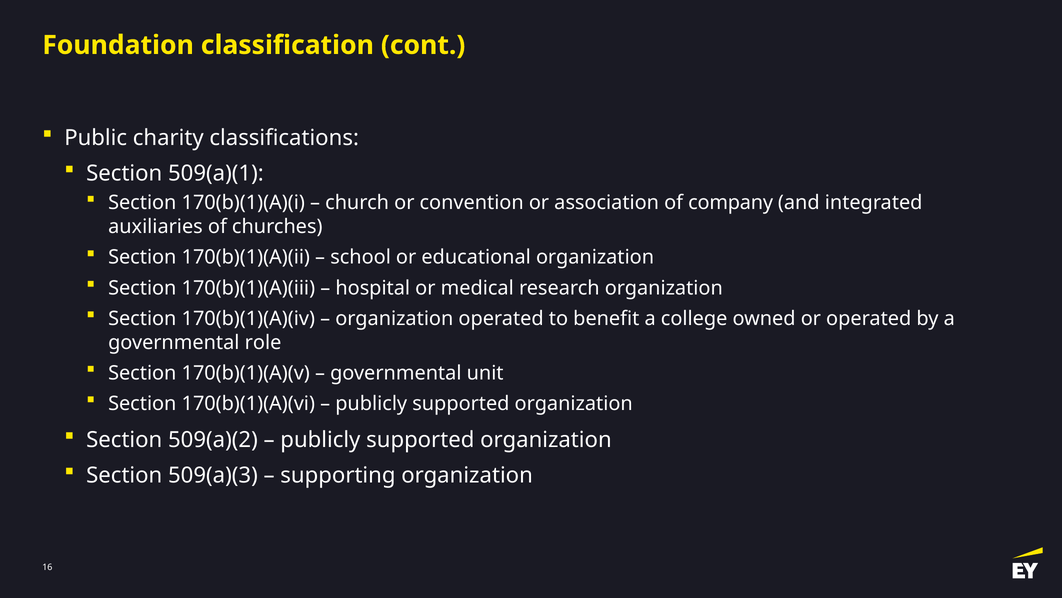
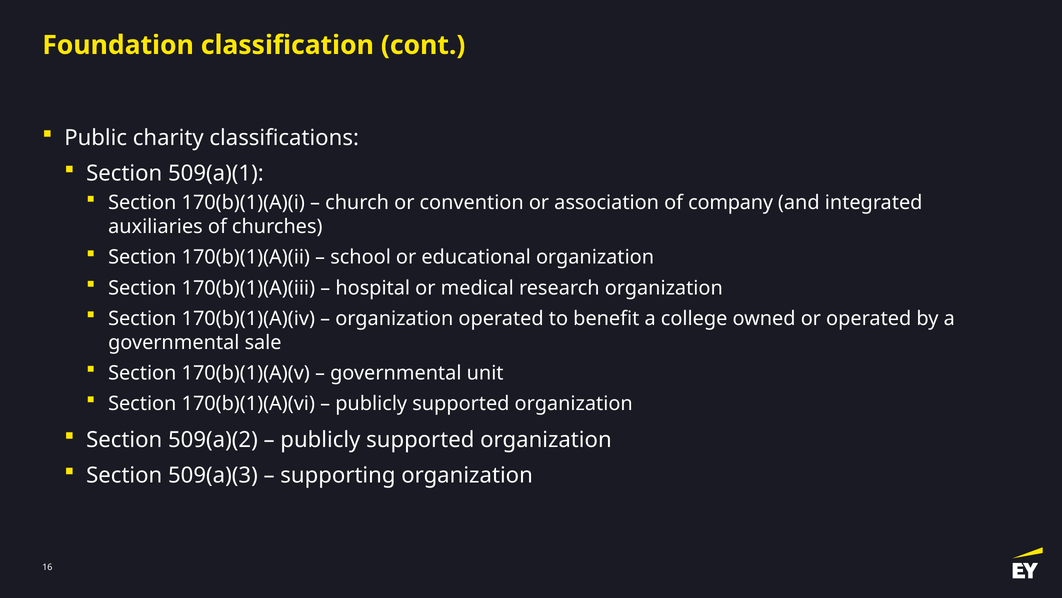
role: role -> sale (263, 342)
